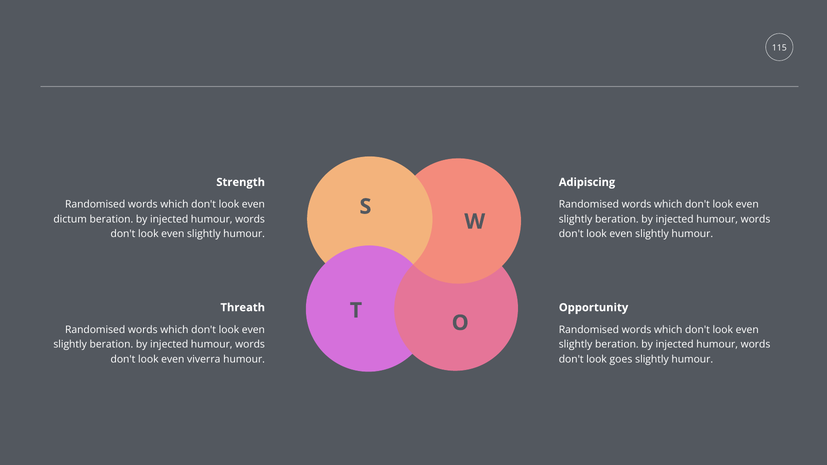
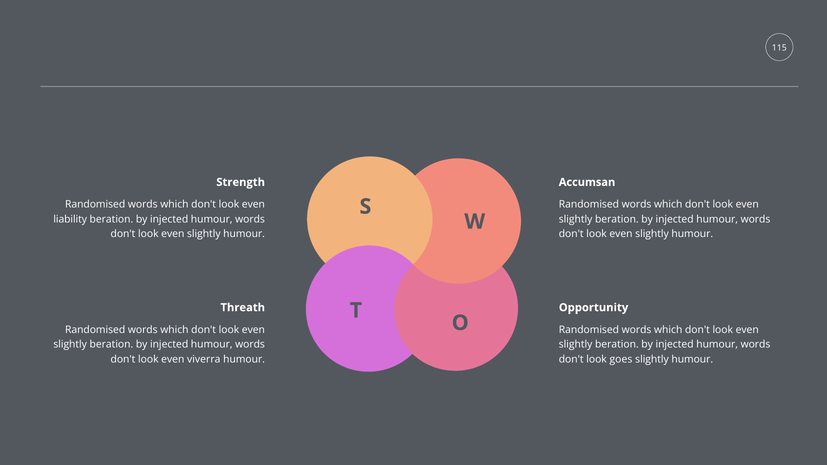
Adipiscing: Adipiscing -> Accumsan (587, 182)
dictum: dictum -> liability (70, 219)
